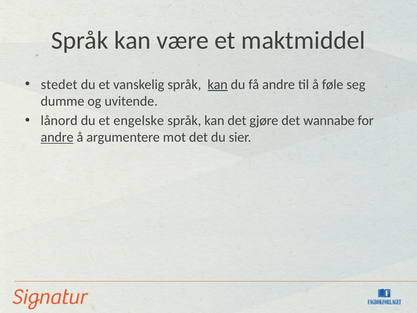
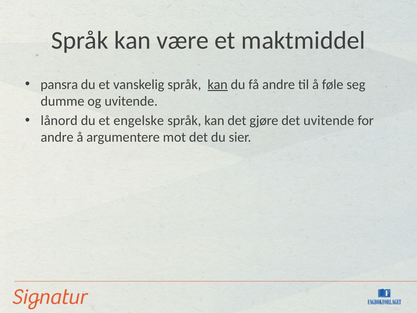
stedet: stedet -> pansra (59, 84)
det wannabe: wannabe -> uvitende (329, 121)
andre underline: present -> none (57, 137)
